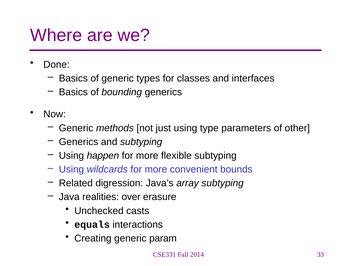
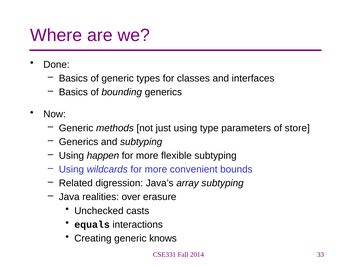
other: other -> store (297, 128)
param: param -> knows (163, 238)
